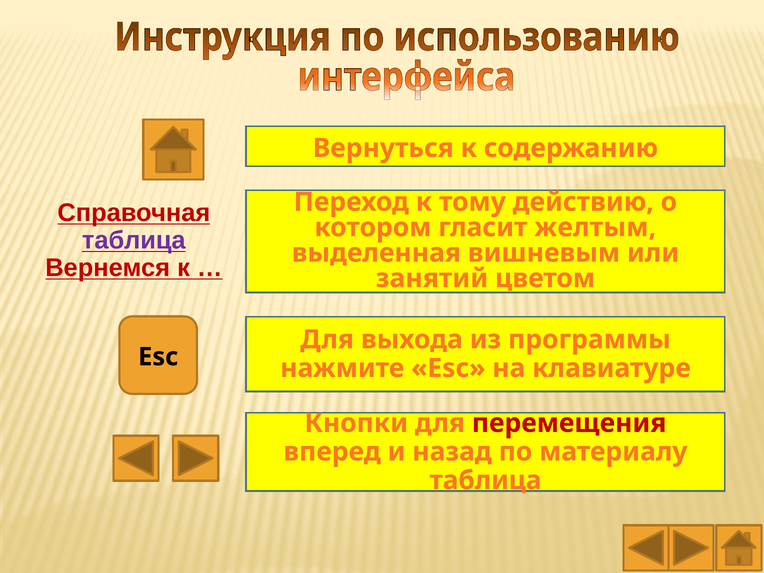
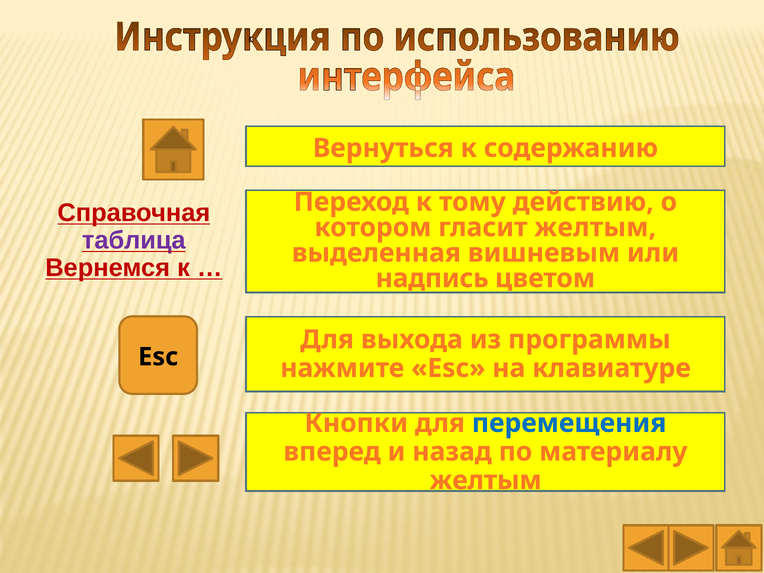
занятий: занятий -> надпись (432, 278)
перемещения colour: red -> blue (569, 423)
таблица: таблица -> желтым (486, 480)
